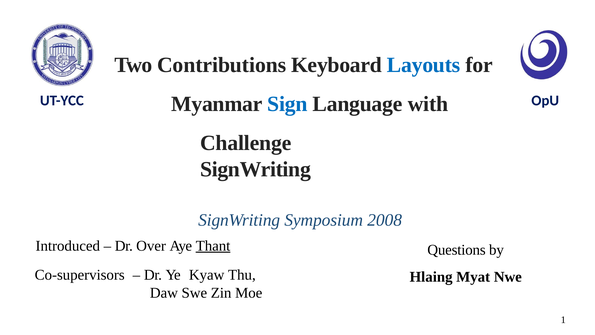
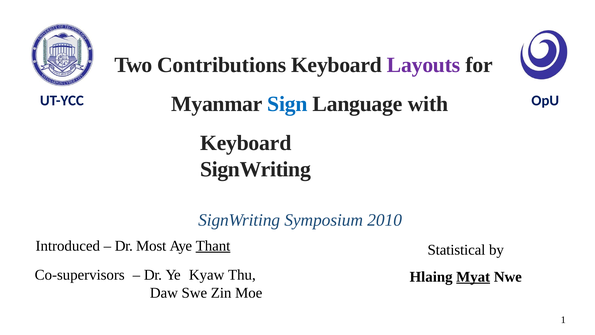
Layouts colour: blue -> purple (424, 65)
Challenge: Challenge -> Keyboard (246, 143)
2008: 2008 -> 2010 (385, 220)
Over: Over -> Most (151, 246)
Questions: Questions -> Statistical (456, 250)
Myat underline: none -> present (473, 277)
